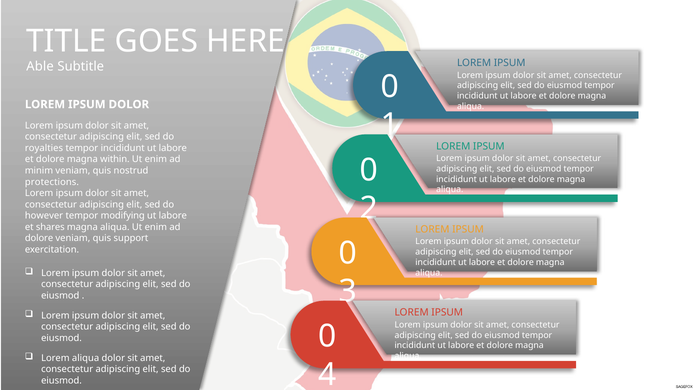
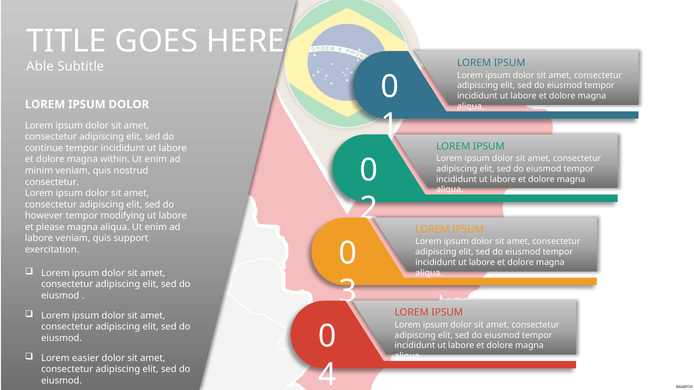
royalties: royalties -> continue (44, 148)
protections: protections -> consectetur (52, 182)
shares: shares -> please (50, 227)
dolore: dolore -> labore (39, 239)
Lorem aliqua: aliqua -> easier (86, 358)
